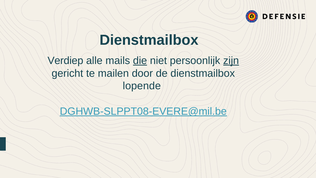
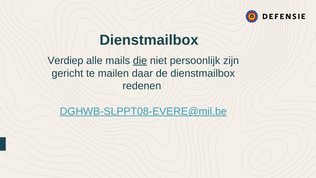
zijn underline: present -> none (231, 61)
door: door -> daar (142, 73)
lopende: lopende -> redenen (142, 86)
